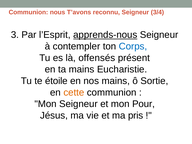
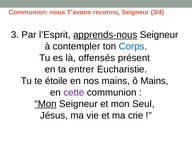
ta mains: mains -> entrer (82, 69)
ô Sortie: Sortie -> Mains (154, 81)
cette colour: orange -> purple (74, 92)
Mon underline: none -> present (46, 104)
Pour: Pour -> Seul (143, 104)
pris: pris -> crie (136, 115)
